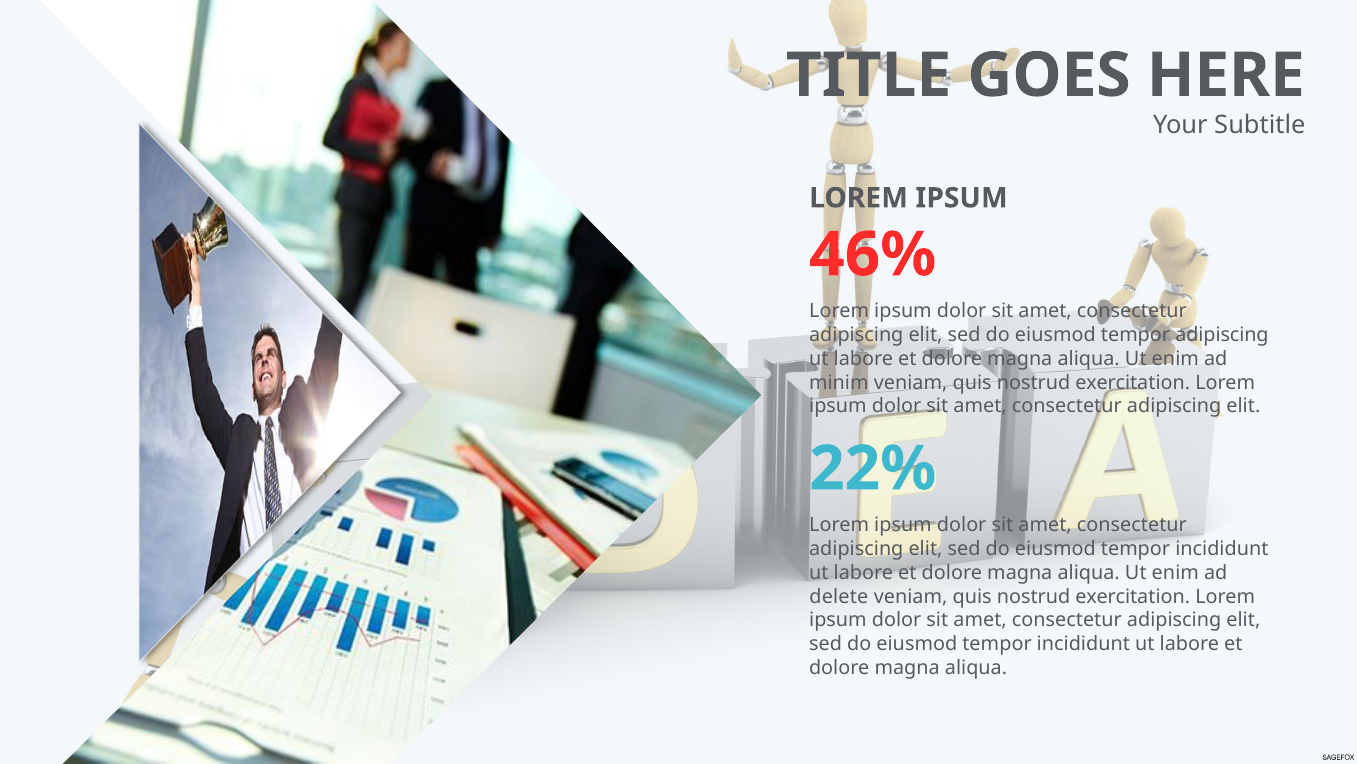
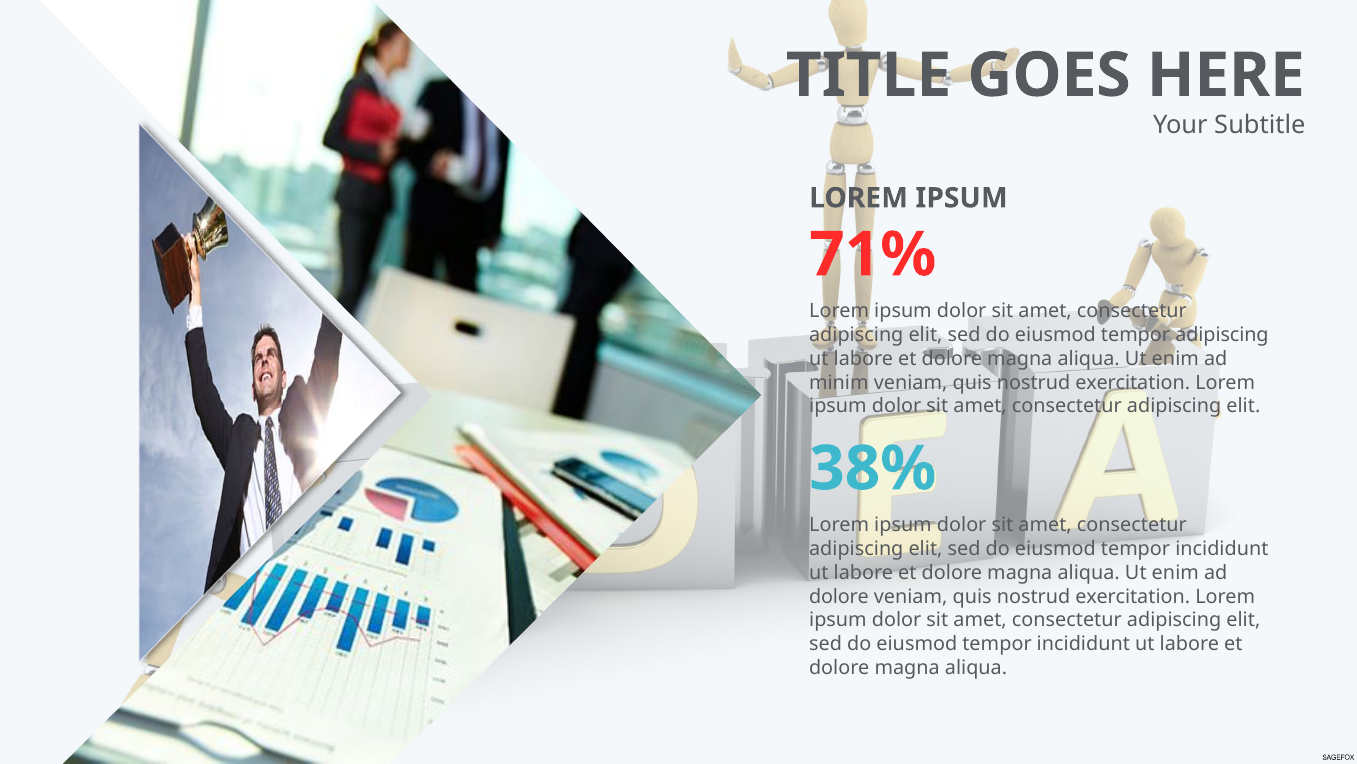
46%: 46% -> 71% (873, 255)
22%: 22% -> 38% (873, 468)
delete: delete -> dolore (839, 596)
